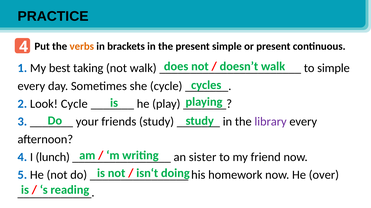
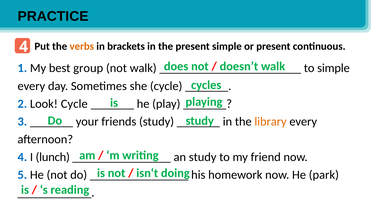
taking: taking -> group (88, 68)
library colour: purple -> orange (271, 122)
an sister: sister -> study (203, 157)
over: over -> park (324, 175)
